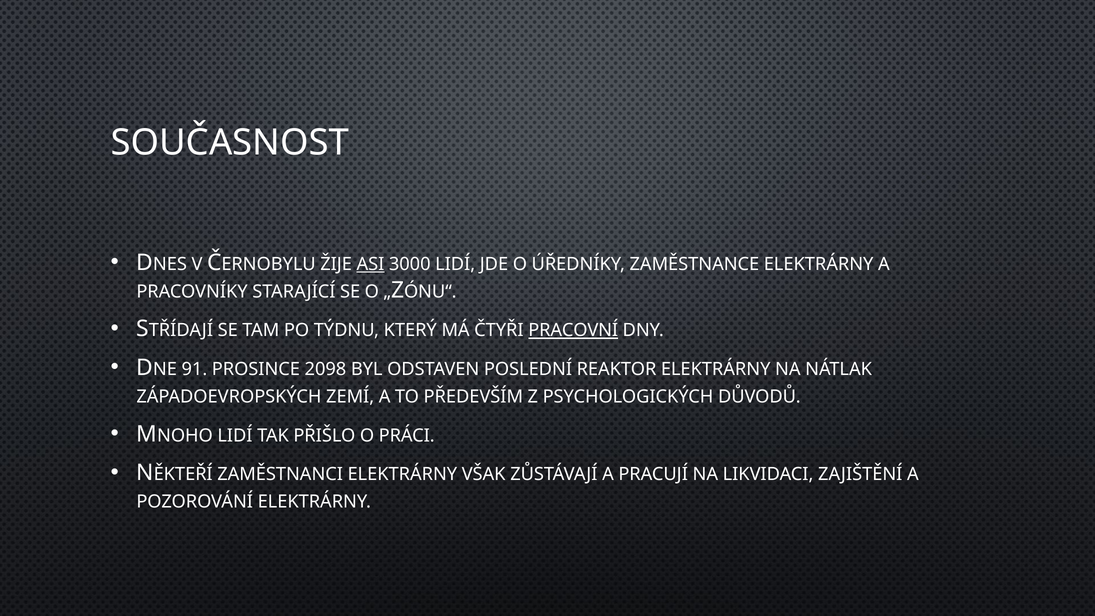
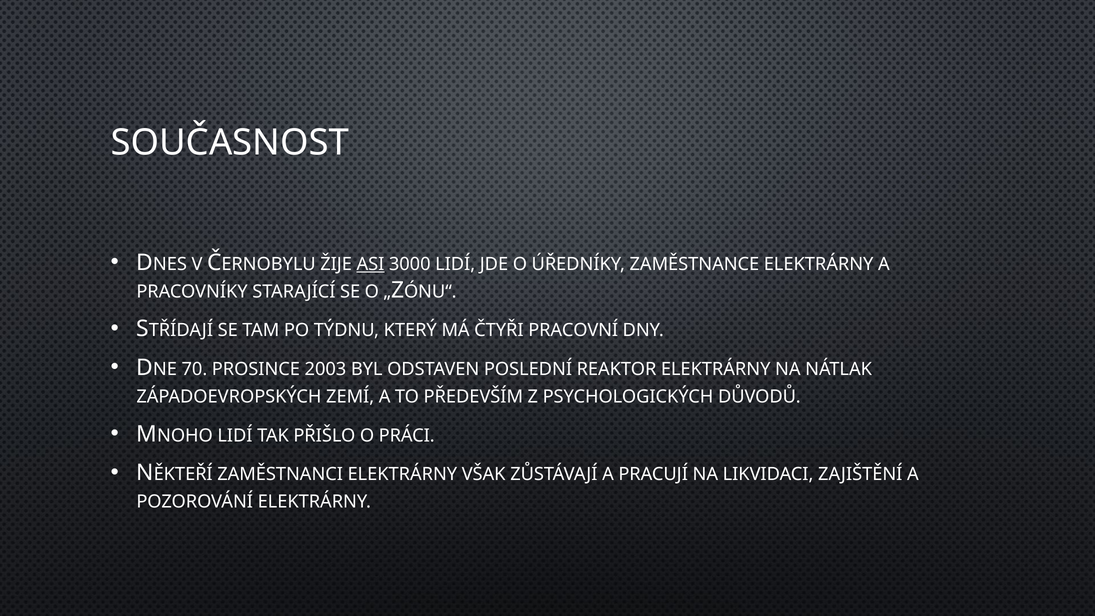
PRACOVNÍ underline: present -> none (573, 330)
91: 91 -> 70 (194, 369)
2098: 2098 -> 2003 (325, 369)
